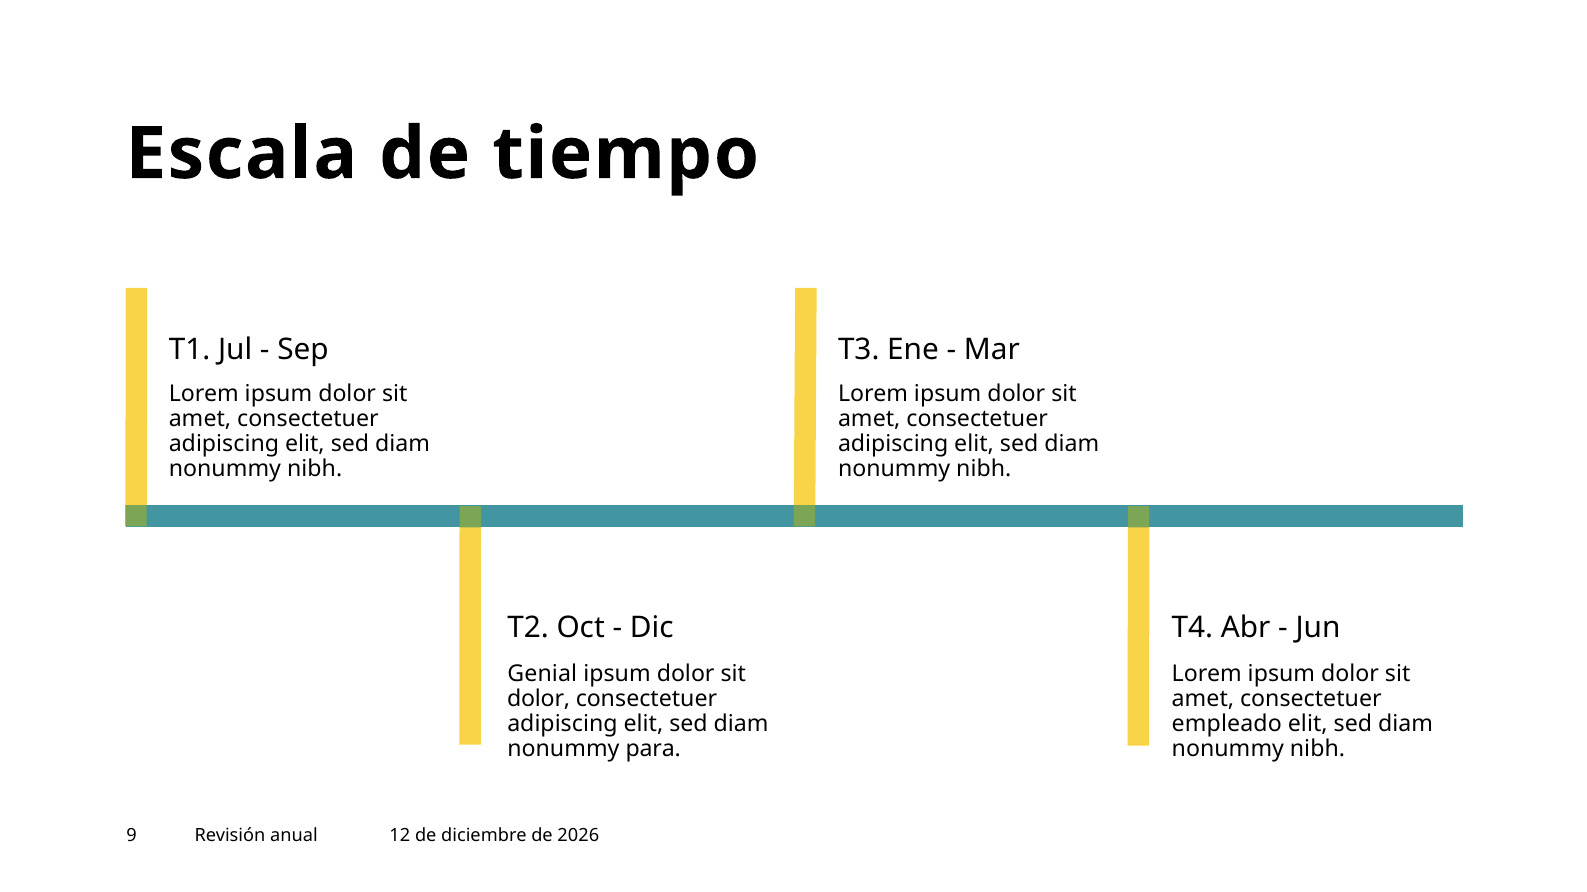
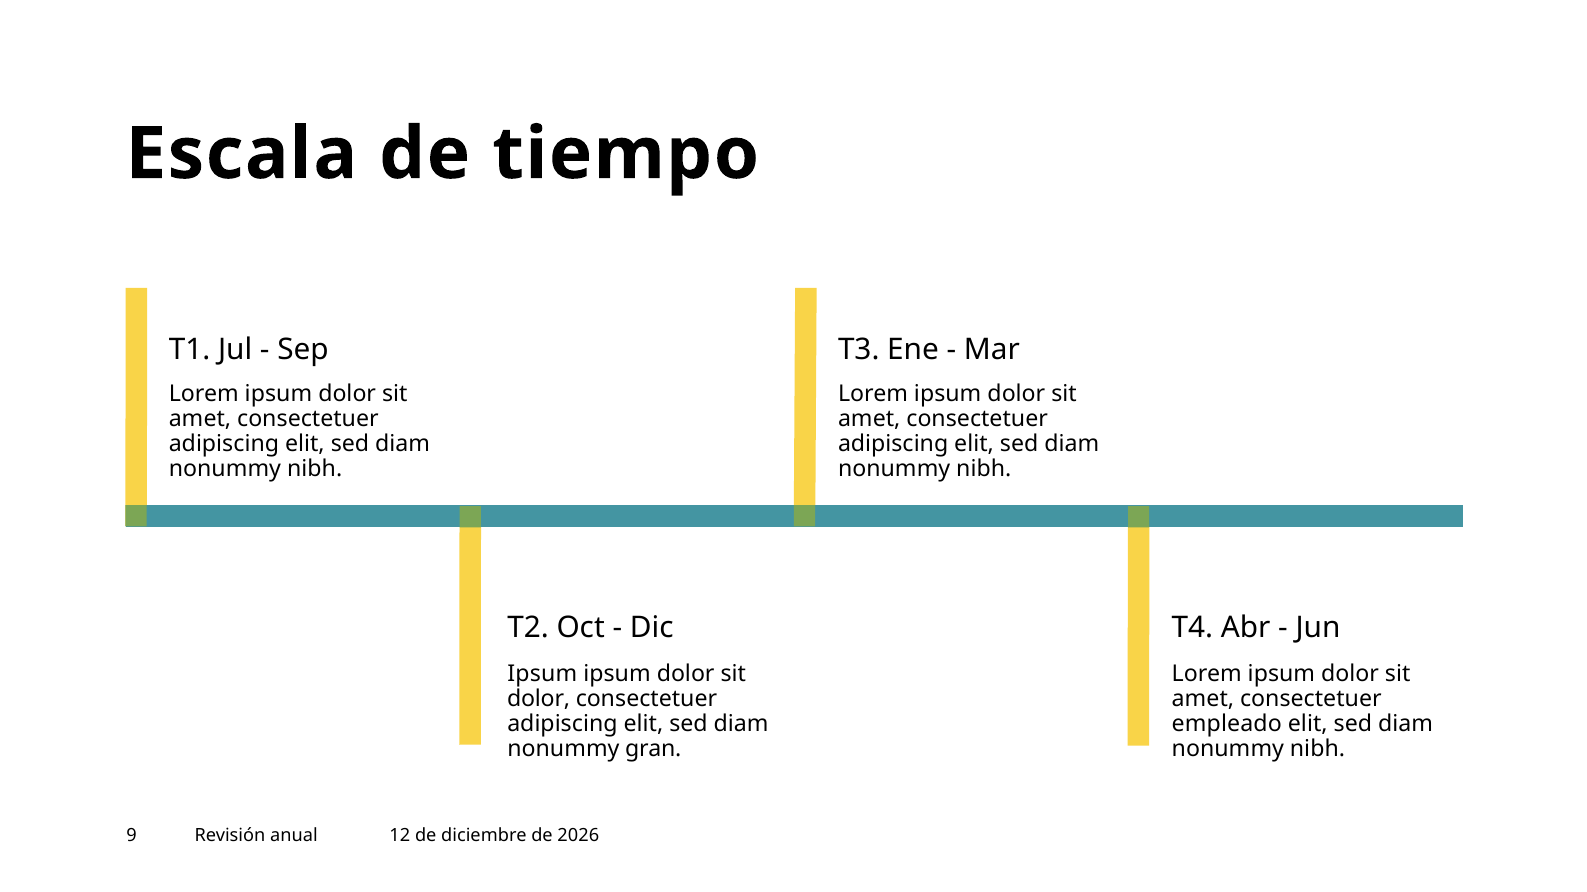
Genial: Genial -> Ipsum (542, 675)
para: para -> gran (653, 750)
